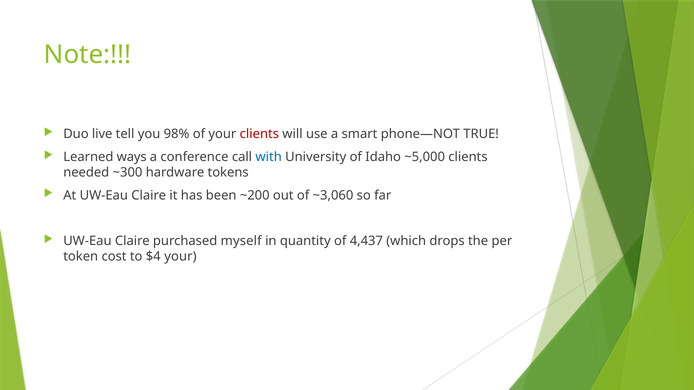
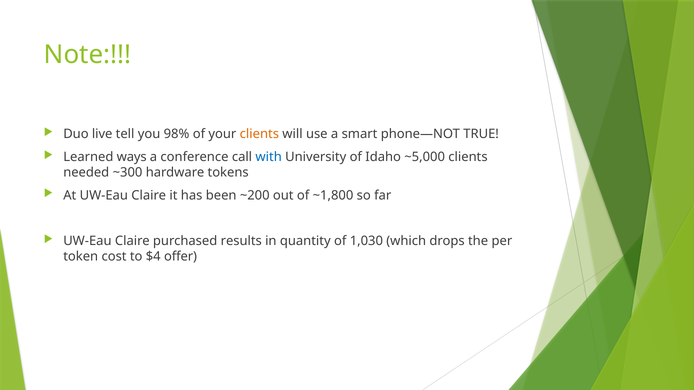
clients colour: red -> orange (259, 134)
~3,060: ~3,060 -> ~1,800 (333, 196)
myself: myself -> results (241, 241)
4,437: 4,437 -> 1,030 (366, 241)
$4 your: your -> offer (181, 257)
